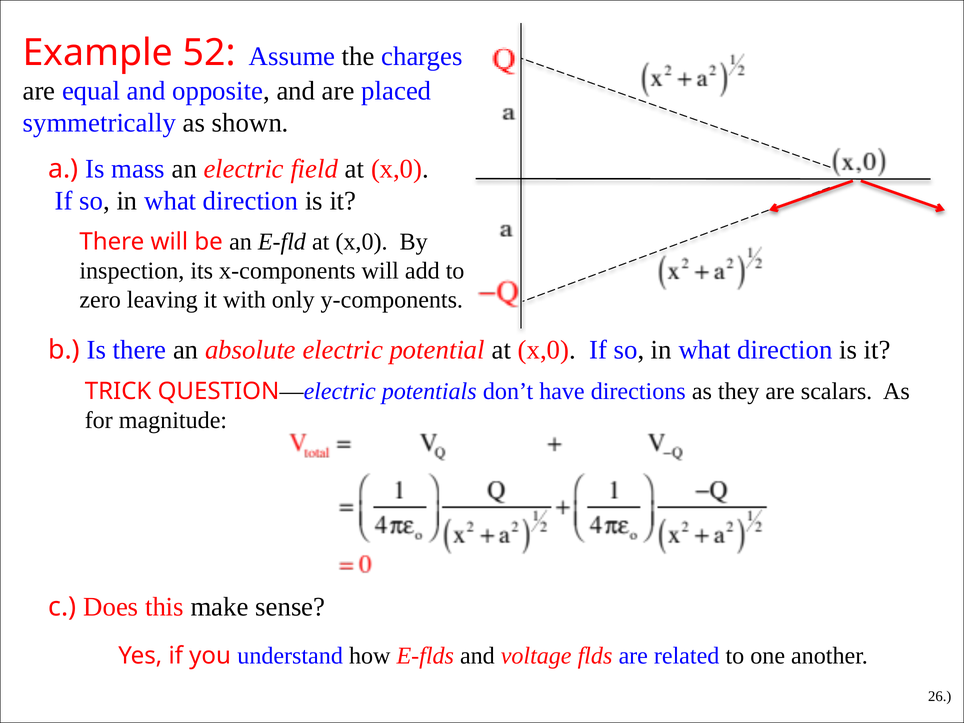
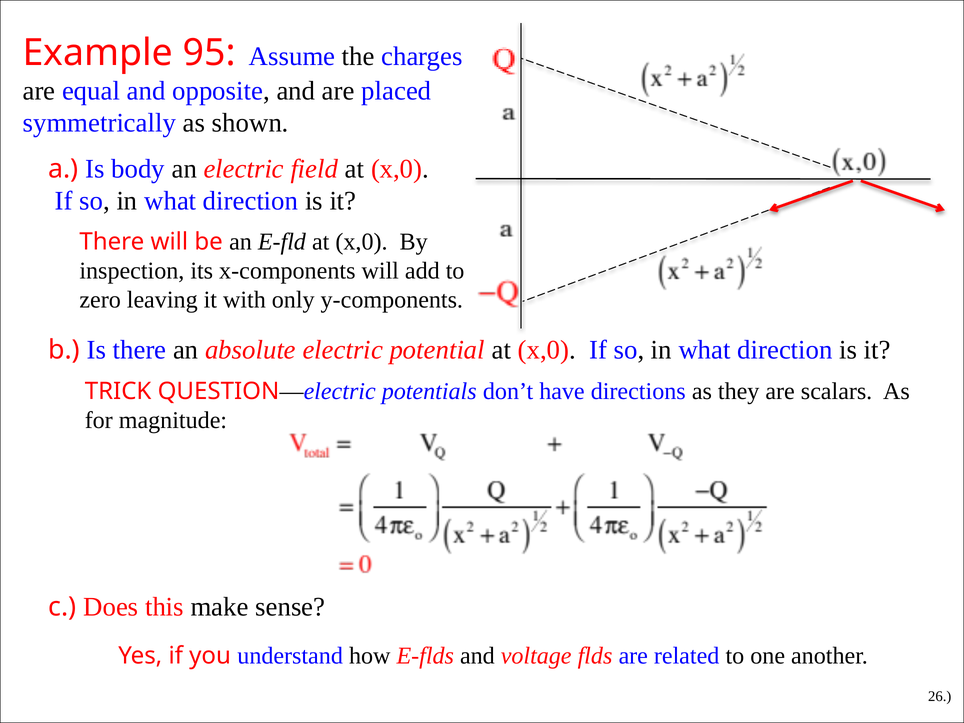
52: 52 -> 95 (209, 53)
mass: mass -> body (138, 169)
